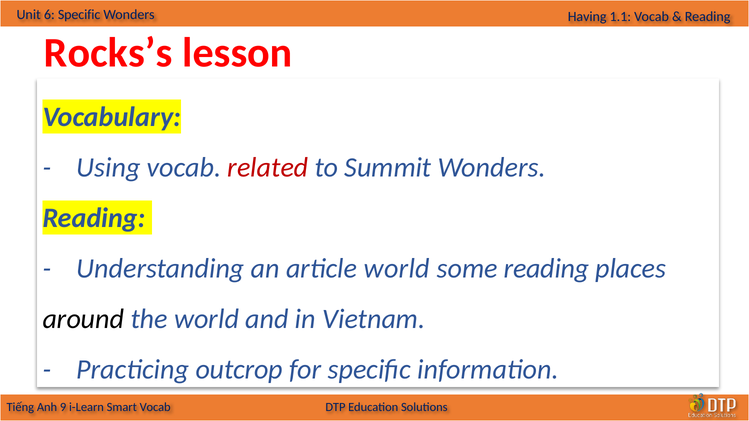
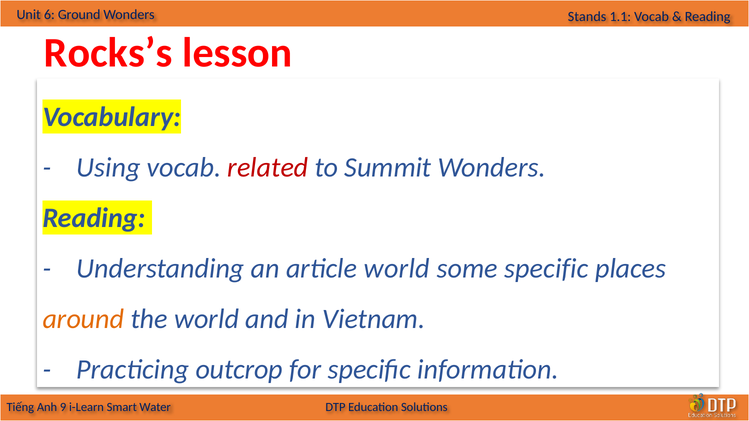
Specific: Specific -> Ground (79, 15)
Having: Having -> Stands (587, 17)
some reading: reading -> specific (546, 269)
around colour: black -> orange (83, 319)
Vocab: Vocab -> Water (155, 407)
